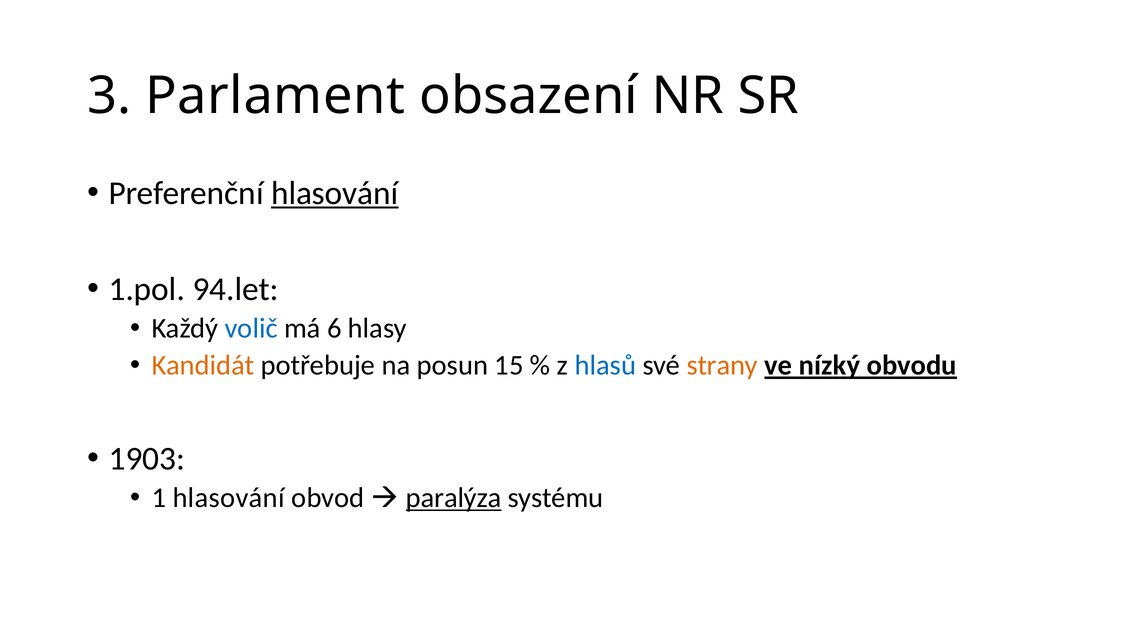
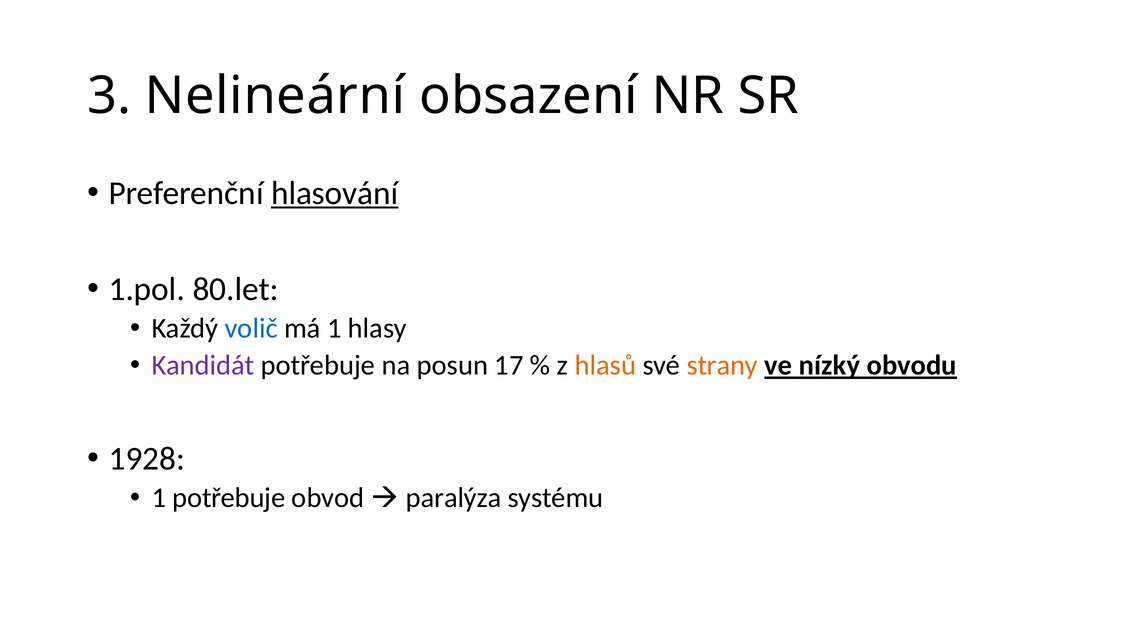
Parlament: Parlament -> Nelineární (275, 96)
94.let: 94.let -> 80.let (236, 289)
má 6: 6 -> 1 (334, 329)
Kandidát colour: orange -> purple (203, 366)
15: 15 -> 17 (509, 366)
hlasů colour: blue -> orange (605, 366)
1903: 1903 -> 1928 (147, 459)
1 hlasování: hlasování -> potřebuje (229, 498)
paralýza underline: present -> none (454, 498)
